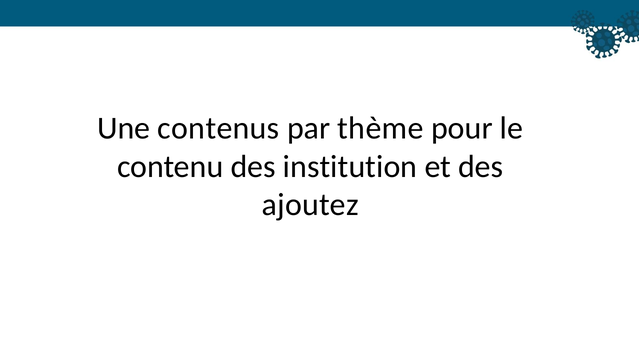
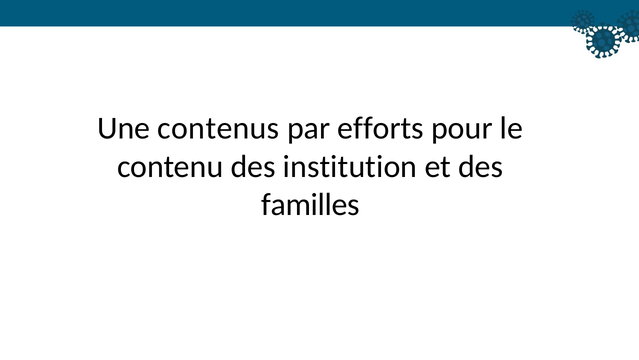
thème: thème -> efforts (381, 128)
ajoutez: ajoutez -> familles (310, 205)
